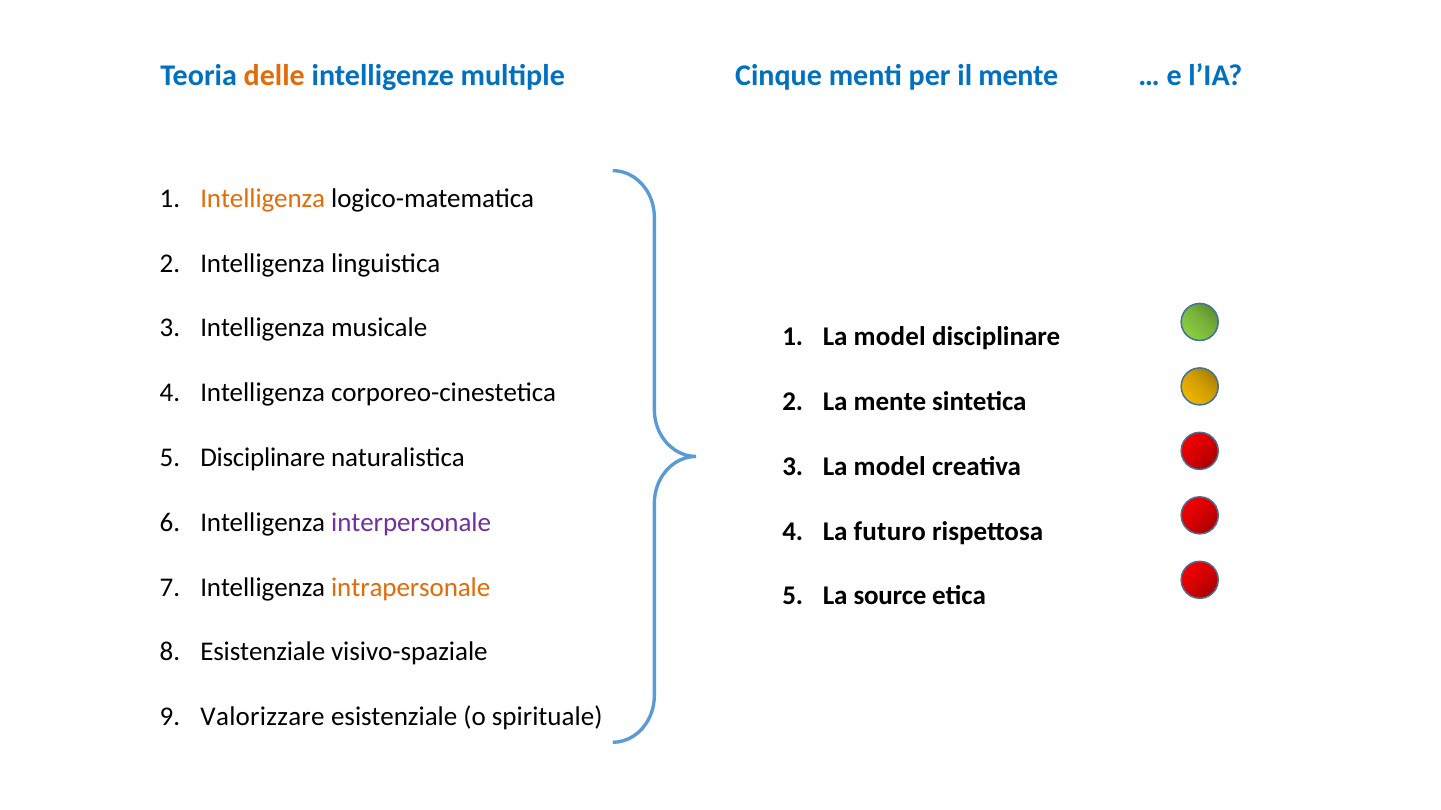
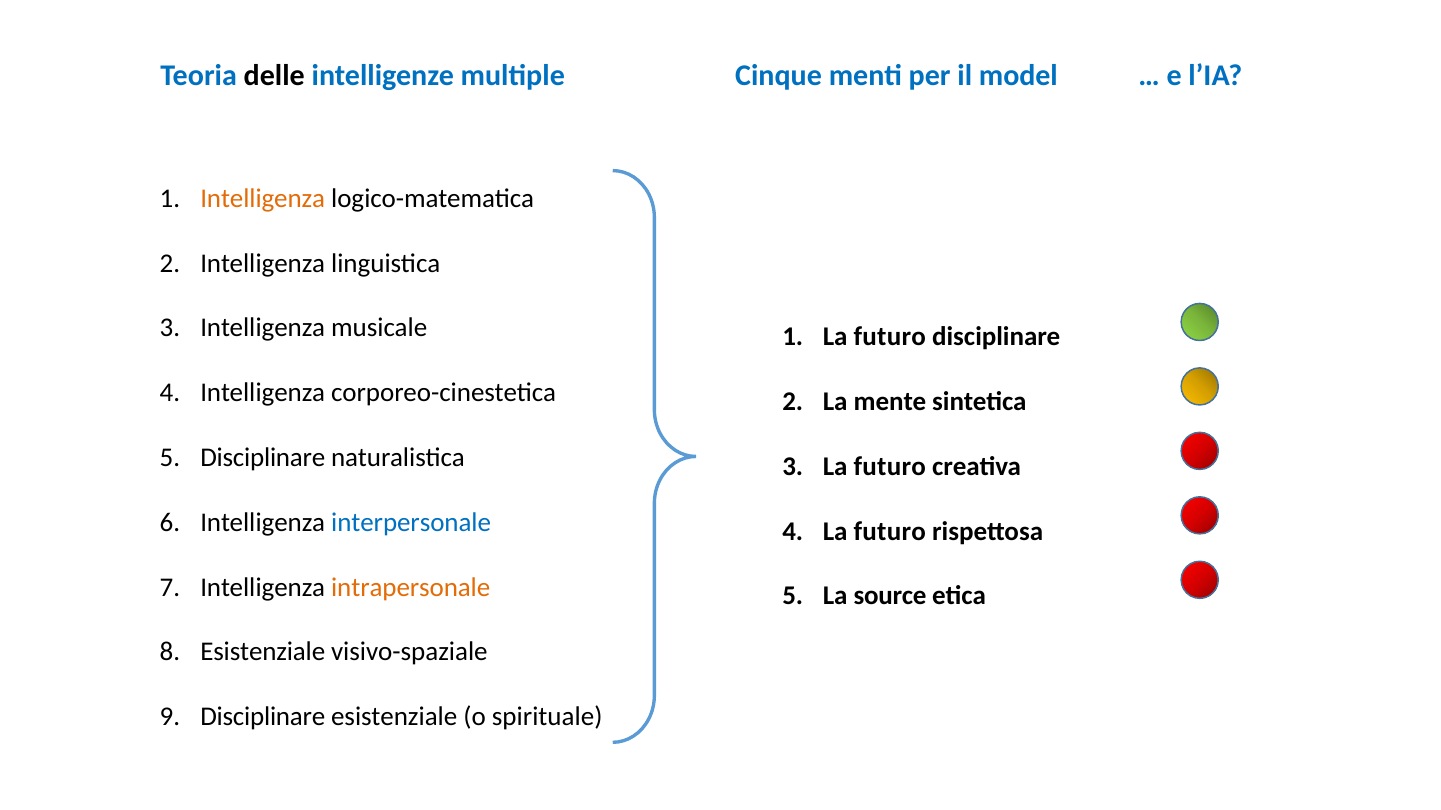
delle colour: orange -> black (274, 76)
il mente: mente -> model (1018, 76)
model: model -> futuro (890, 337)
model: model -> futuro (890, 467)
interpersonale colour: purple -> blue (411, 523)
Valorizzare: Valorizzare -> Disciplinare (263, 717)
